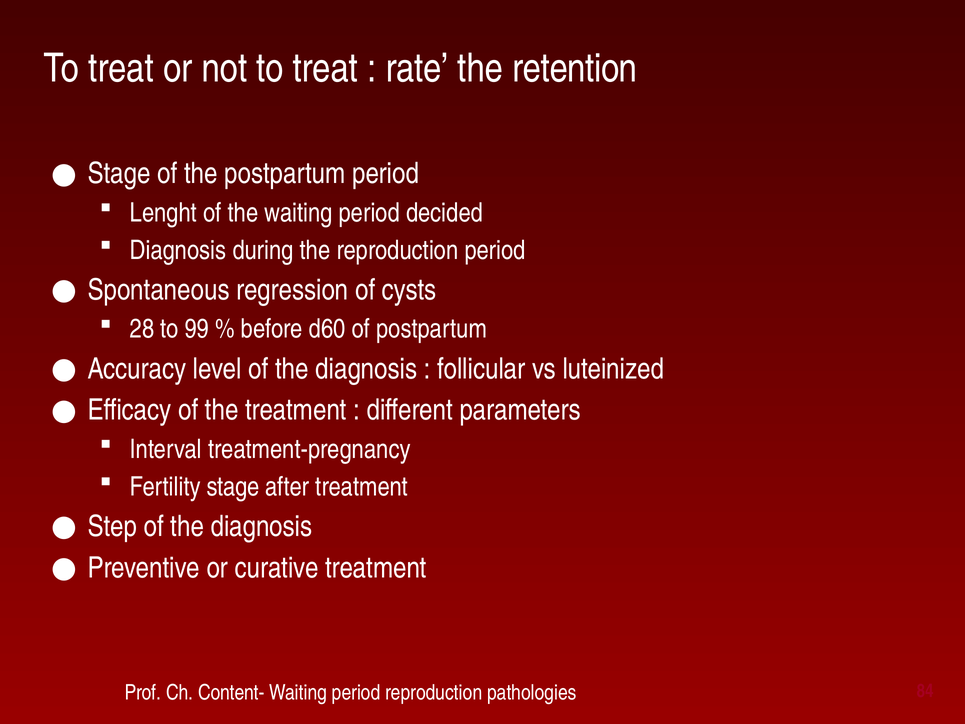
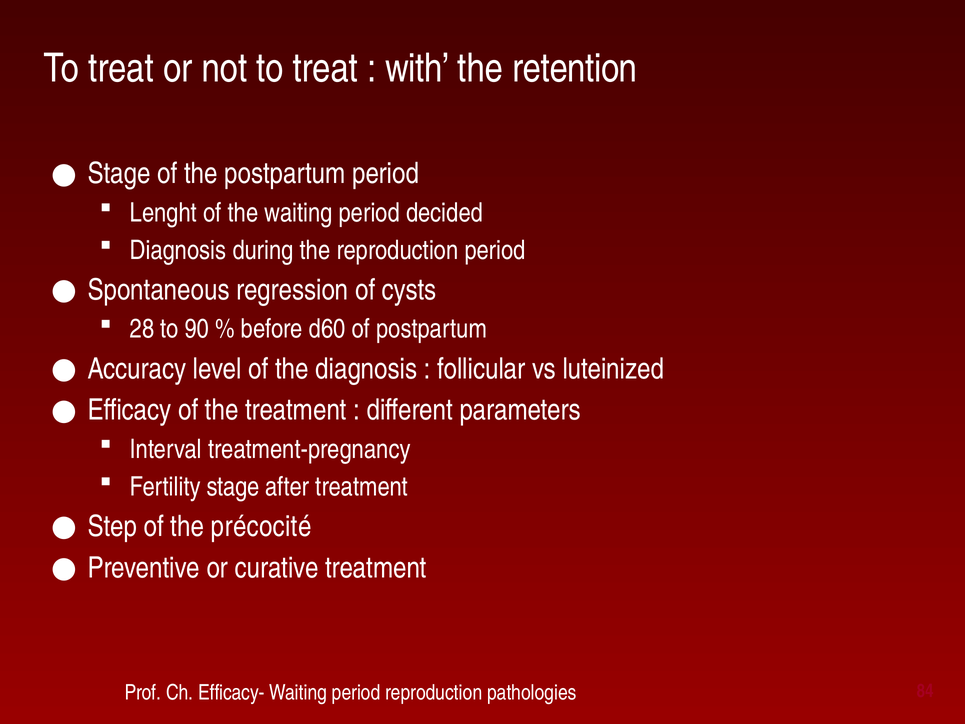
rate: rate -> with (417, 68)
99: 99 -> 90 (197, 329)
diagnosis: diagnosis -> précocité (261, 526)
Content-: Content- -> Efficacy- (231, 693)
